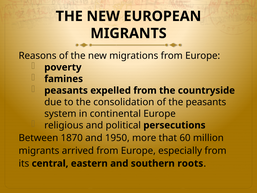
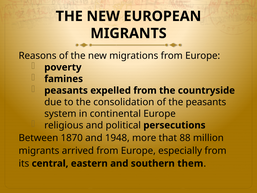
1950: 1950 -> 1948 (117, 138)
60: 60 -> 88 (185, 138)
roots: roots -> them (190, 163)
